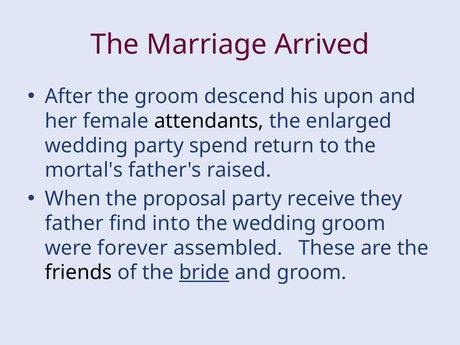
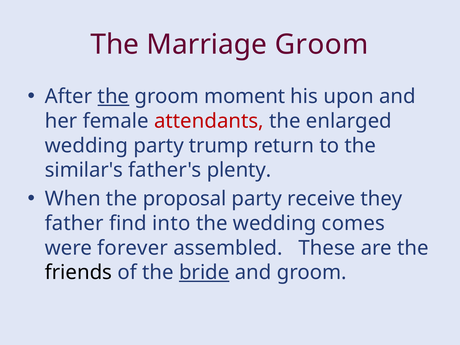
Marriage Arrived: Arrived -> Groom (322, 45)
the underline: none -> present (113, 97)
descend: descend -> moment (245, 97)
attendants colour: black -> red (209, 121)
spend: spend -> trump (219, 146)
mortal's: mortal's -> similar's (84, 170)
raised: raised -> plenty (239, 170)
wedding groom: groom -> comes (353, 223)
